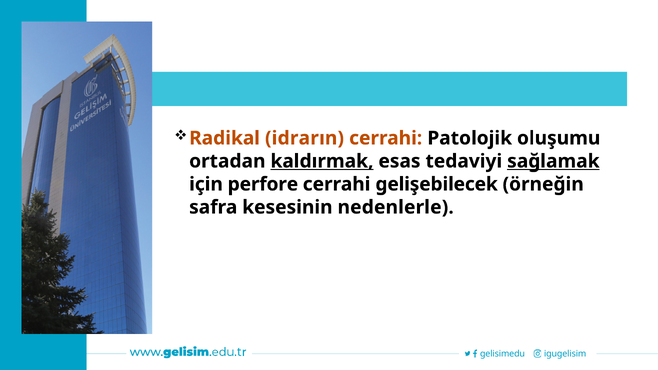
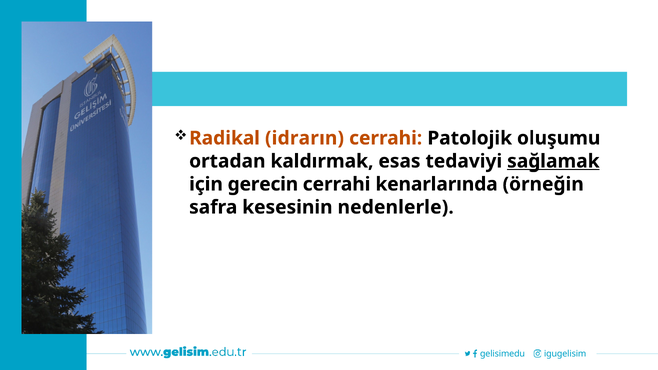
kaldırmak underline: present -> none (322, 161)
perfore: perfore -> gerecin (263, 184)
gelişebilecek: gelişebilecek -> kenarlarında (437, 184)
